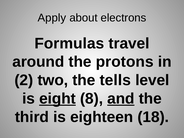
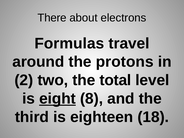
Apply: Apply -> There (52, 18)
tells: tells -> total (115, 80)
and underline: present -> none (121, 99)
